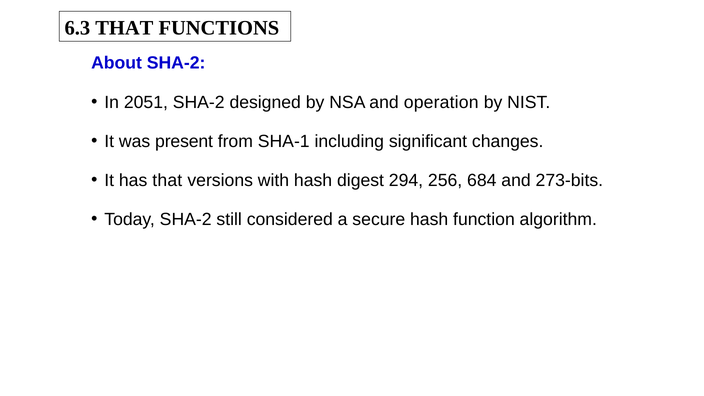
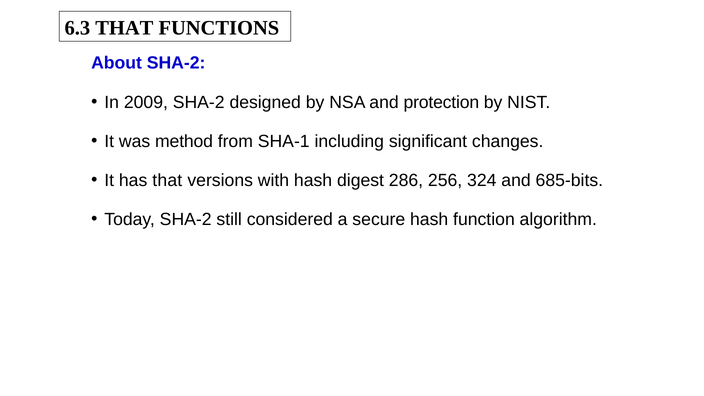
2051: 2051 -> 2009 (146, 102)
operation: operation -> protection (441, 102)
present: present -> method (184, 141)
294: 294 -> 286 (406, 180)
684: 684 -> 324 (482, 180)
273-bits: 273-bits -> 685-bits (569, 180)
